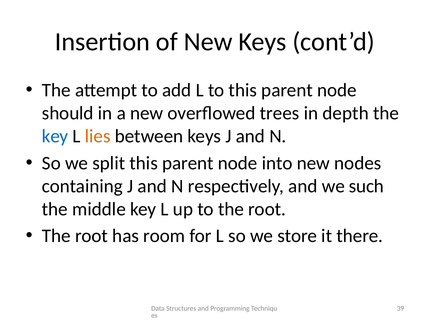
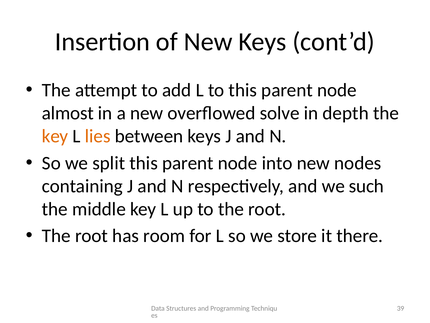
should: should -> almost (68, 113)
trees: trees -> solve (280, 113)
key colour: blue -> orange (55, 136)
